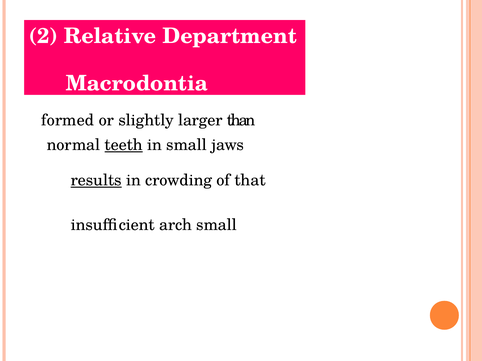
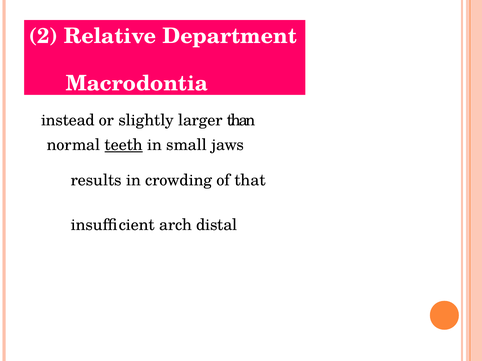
formed: formed -> instead (68, 120)
results underline: present -> none (96, 180)
arch small: small -> distal (217, 225)
